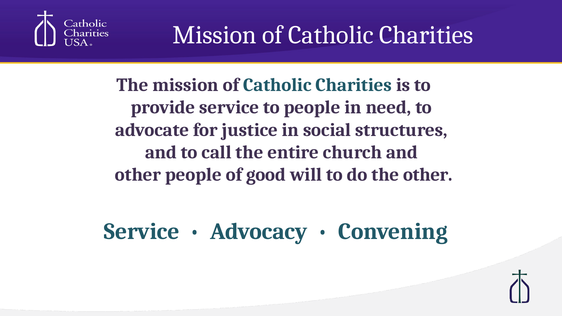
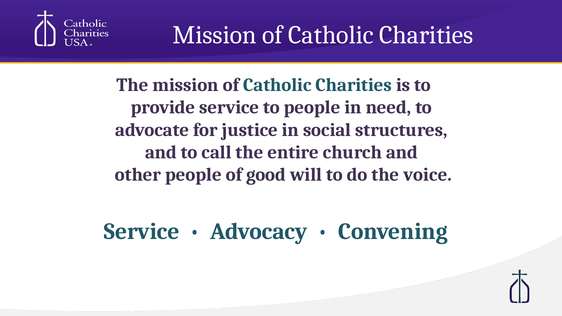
the other: other -> voice (428, 175)
